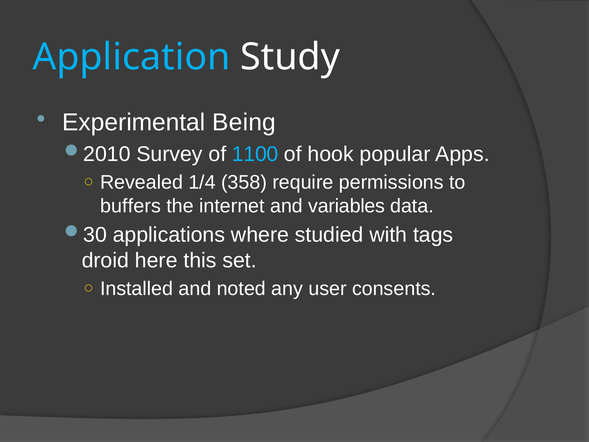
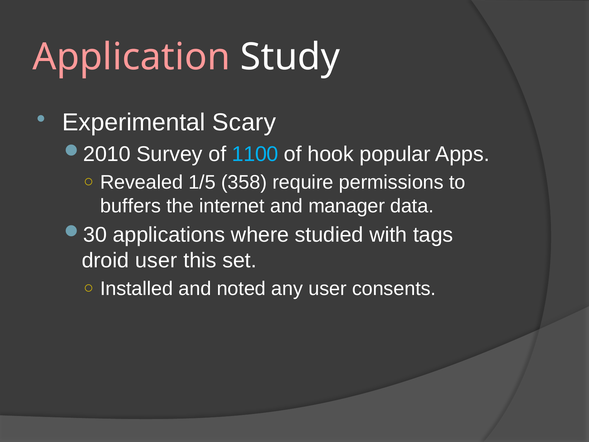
Application colour: light blue -> pink (131, 57)
Being: Being -> Scary (244, 122)
1/4: 1/4 -> 1/5 (202, 182)
variables: variables -> manager (347, 206)
droid here: here -> user (156, 260)
